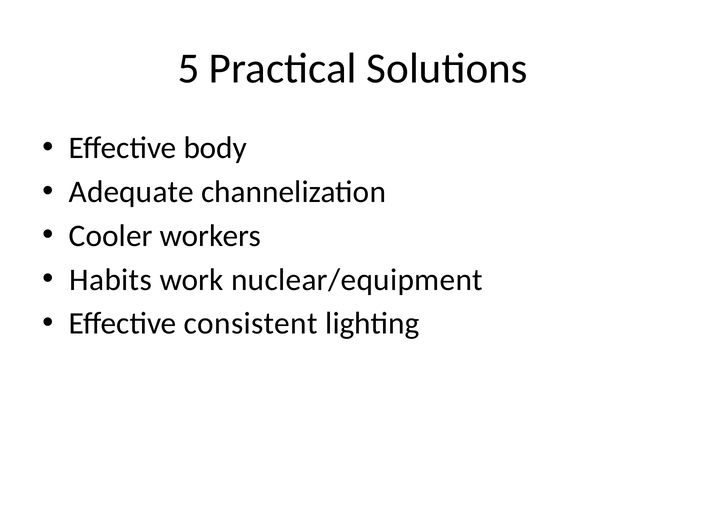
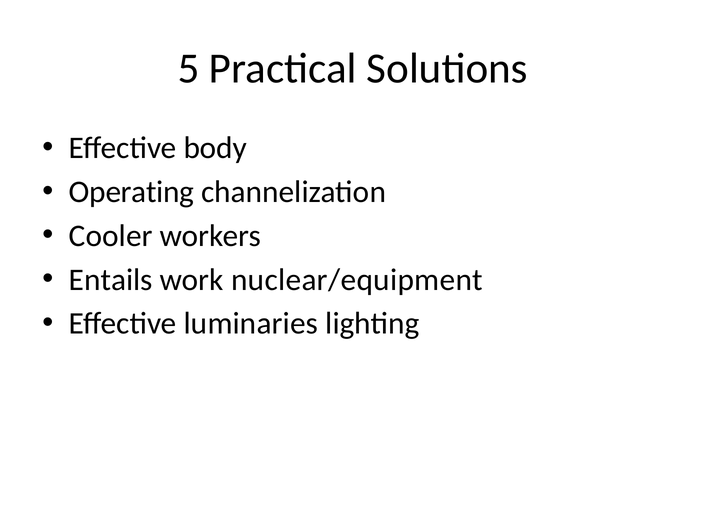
Adequate: Adequate -> Operating (132, 192)
Habits: Habits -> Entails (111, 280)
consistent: consistent -> luminaries (251, 324)
